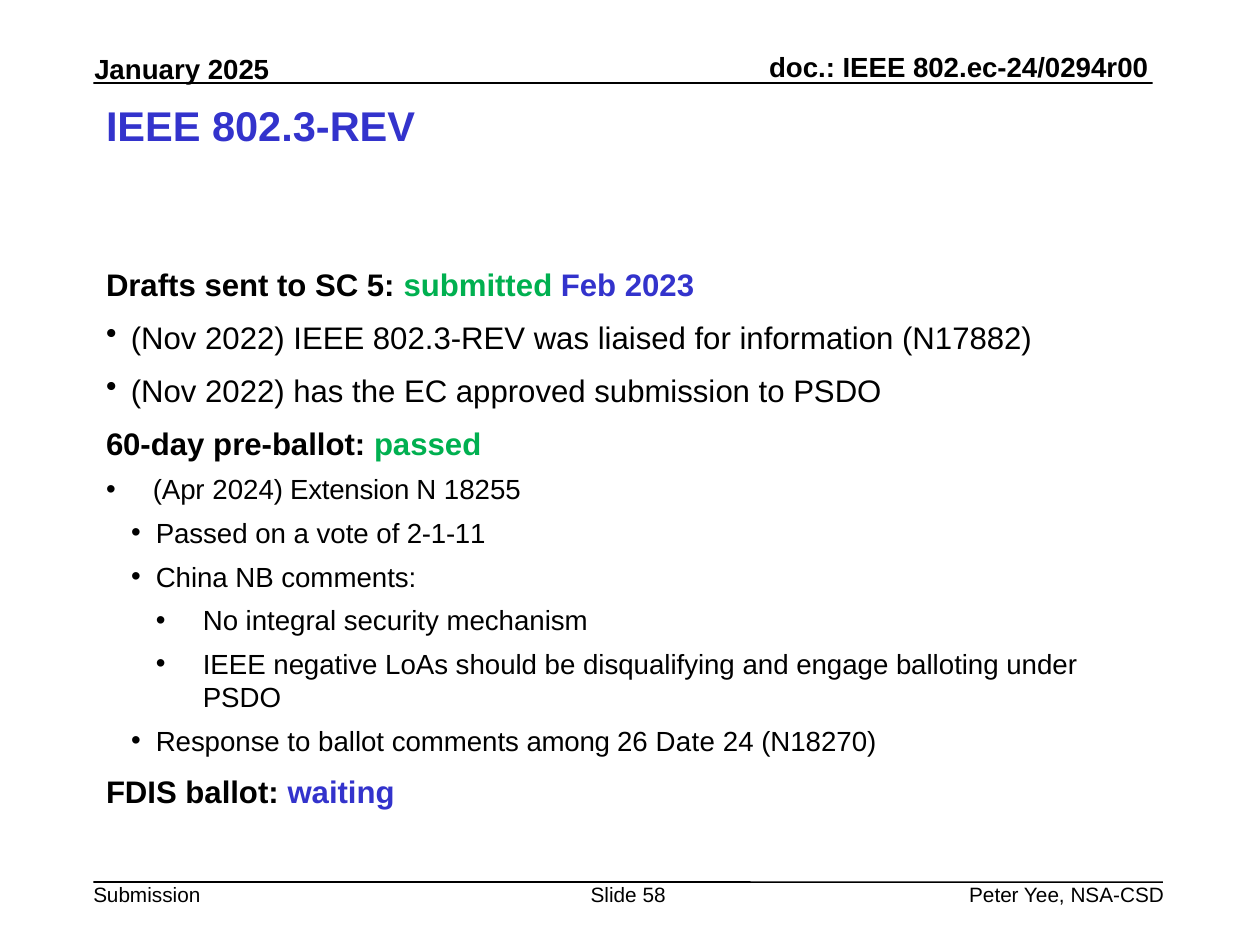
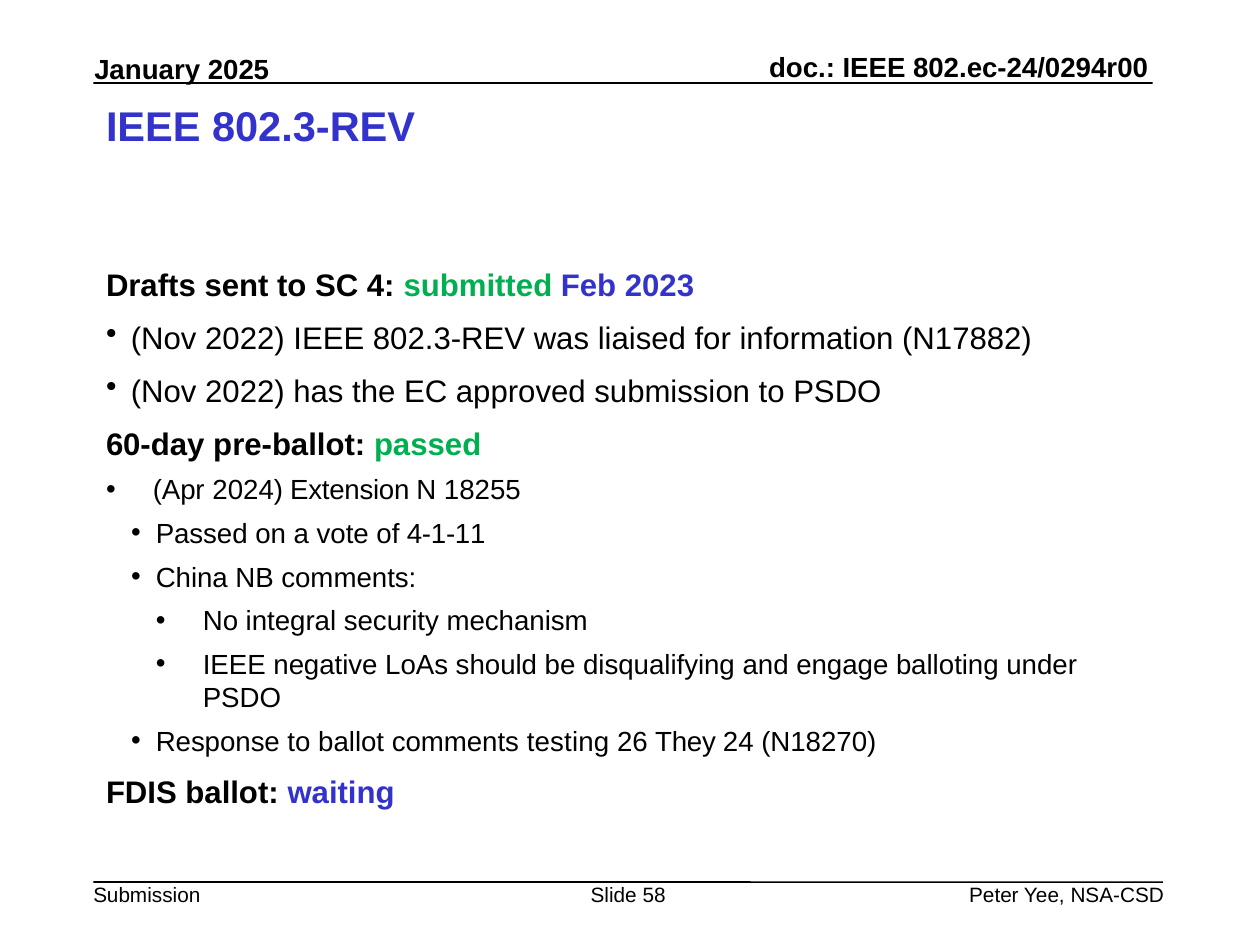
5: 5 -> 4 (381, 287)
2-1-11: 2-1-11 -> 4-1-11 (446, 535)
among: among -> testing (568, 742)
Date: Date -> They (686, 742)
